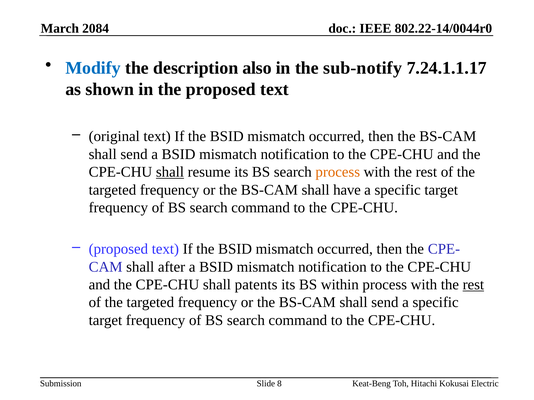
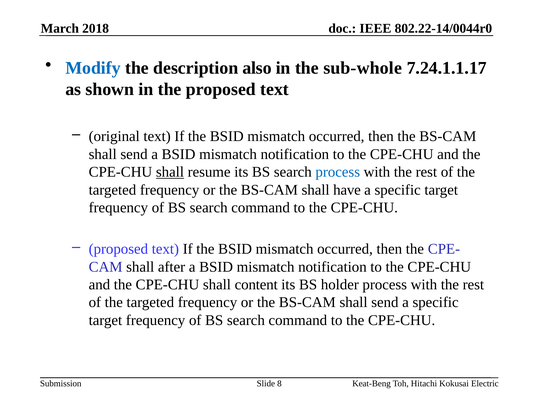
2084: 2084 -> 2018 (96, 28)
sub-notify: sub-notify -> sub-whole (363, 68)
process colour: orange -> blue (338, 172)
patents: patents -> content (256, 285)
within: within -> holder (340, 285)
rest underline: present -> none (473, 285)
